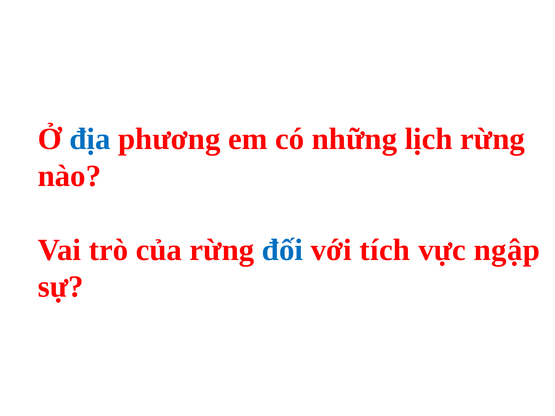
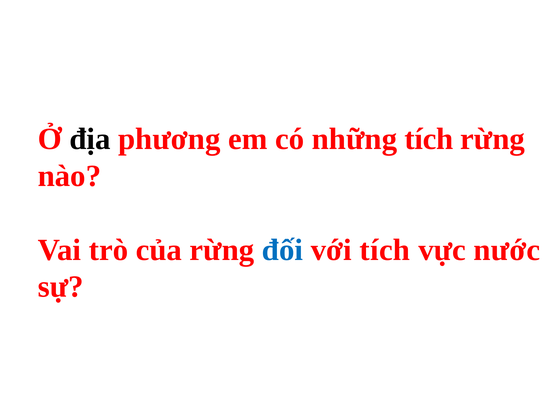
địa colour: blue -> black (90, 139)
những lịch: lịch -> tích (429, 139)
ngập: ngập -> nước (507, 250)
